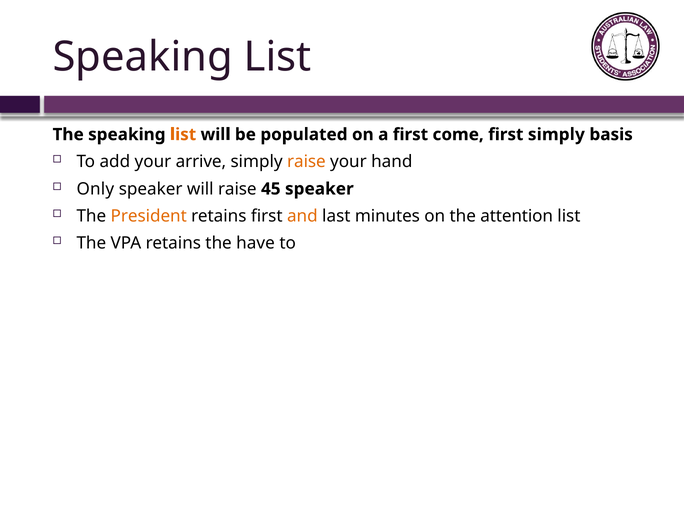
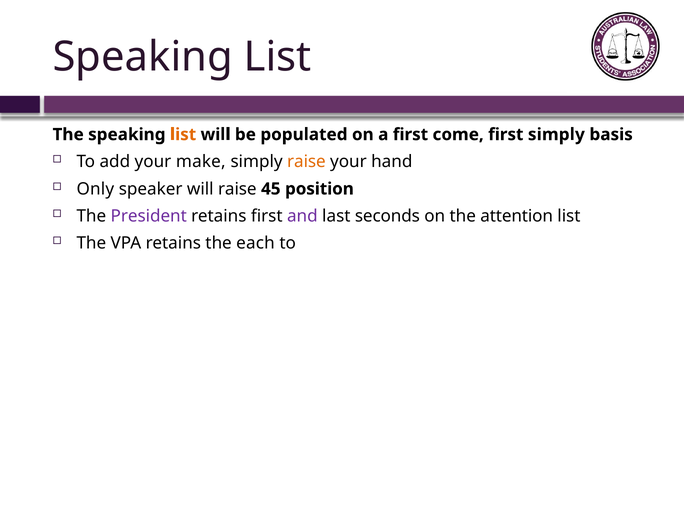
arrive: arrive -> make (201, 162)
45 speaker: speaker -> position (319, 189)
President colour: orange -> purple (149, 216)
and colour: orange -> purple (302, 216)
minutes: minutes -> seconds (387, 216)
have: have -> each (255, 243)
